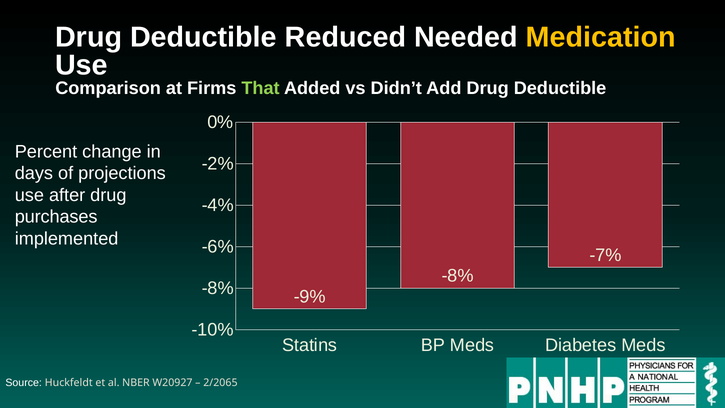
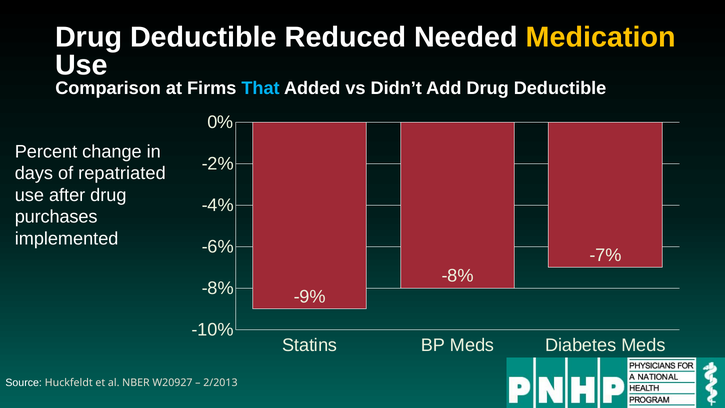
That colour: light green -> light blue (261, 88)
projections: projections -> repatriated (122, 173)
2/2065: 2/2065 -> 2/2013 (220, 383)
